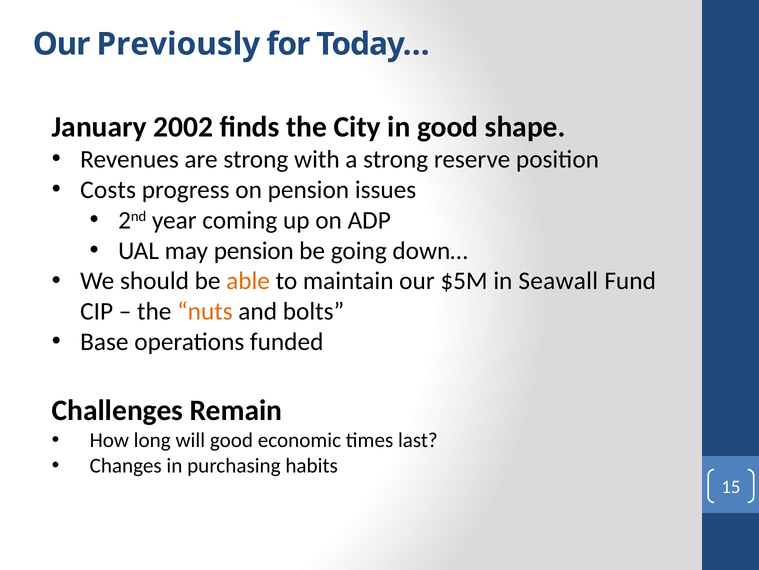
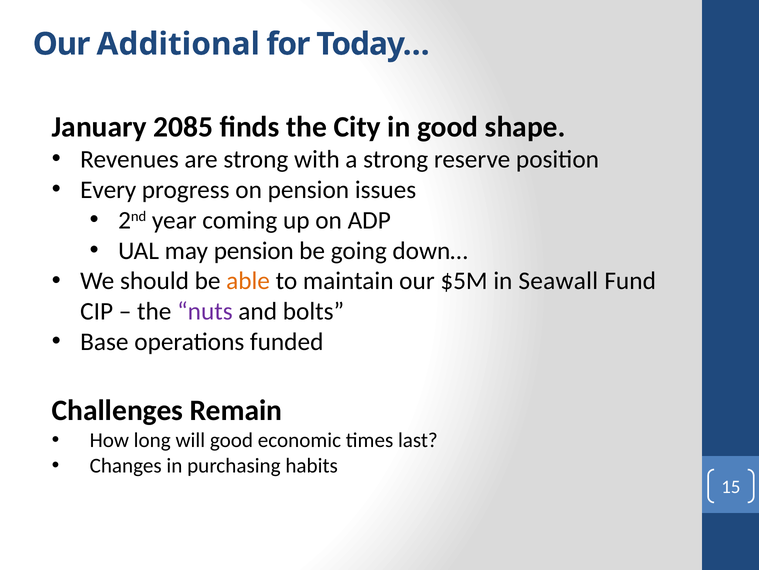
Previously: Previously -> Additional (178, 44)
2002: 2002 -> 2085 (183, 127)
Costs: Costs -> Every (108, 190)
nuts colour: orange -> purple (205, 311)
